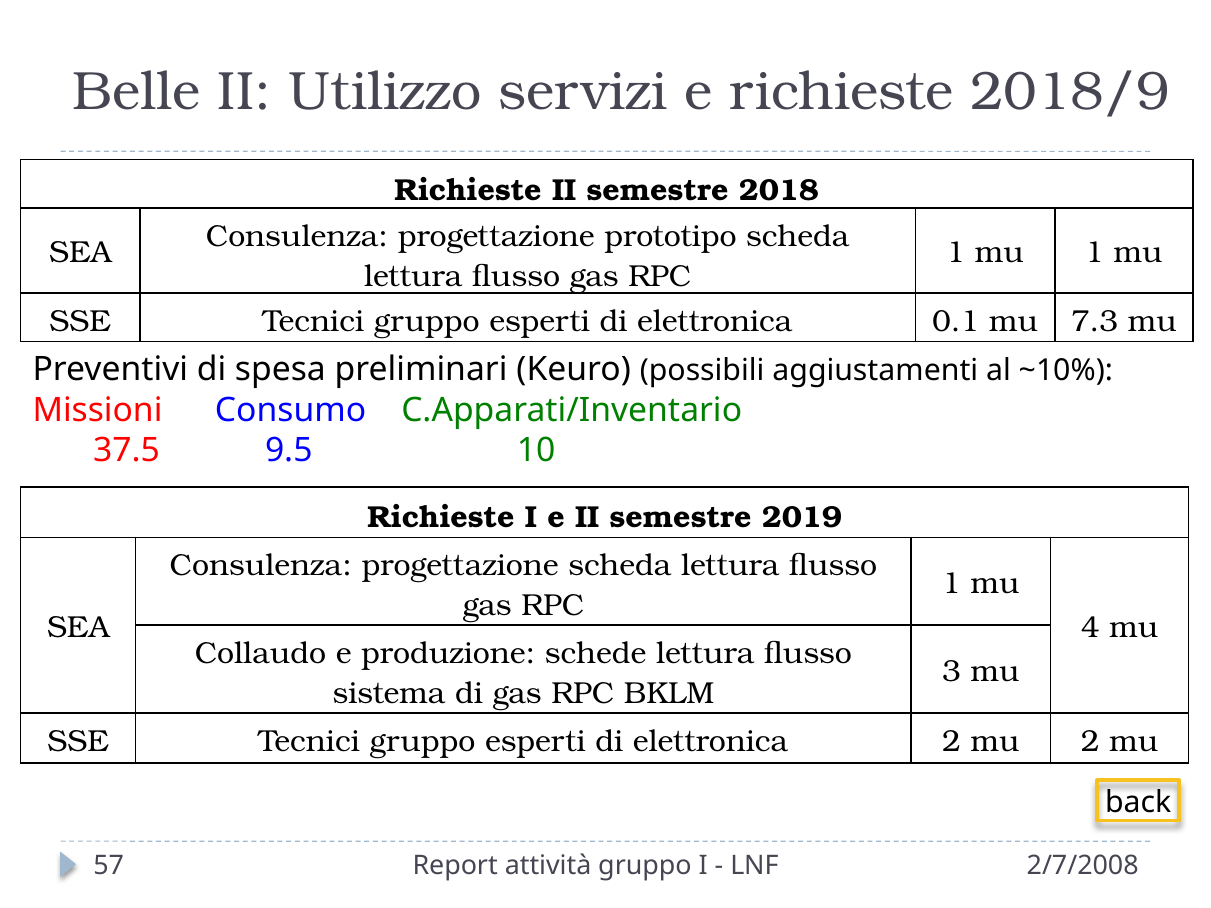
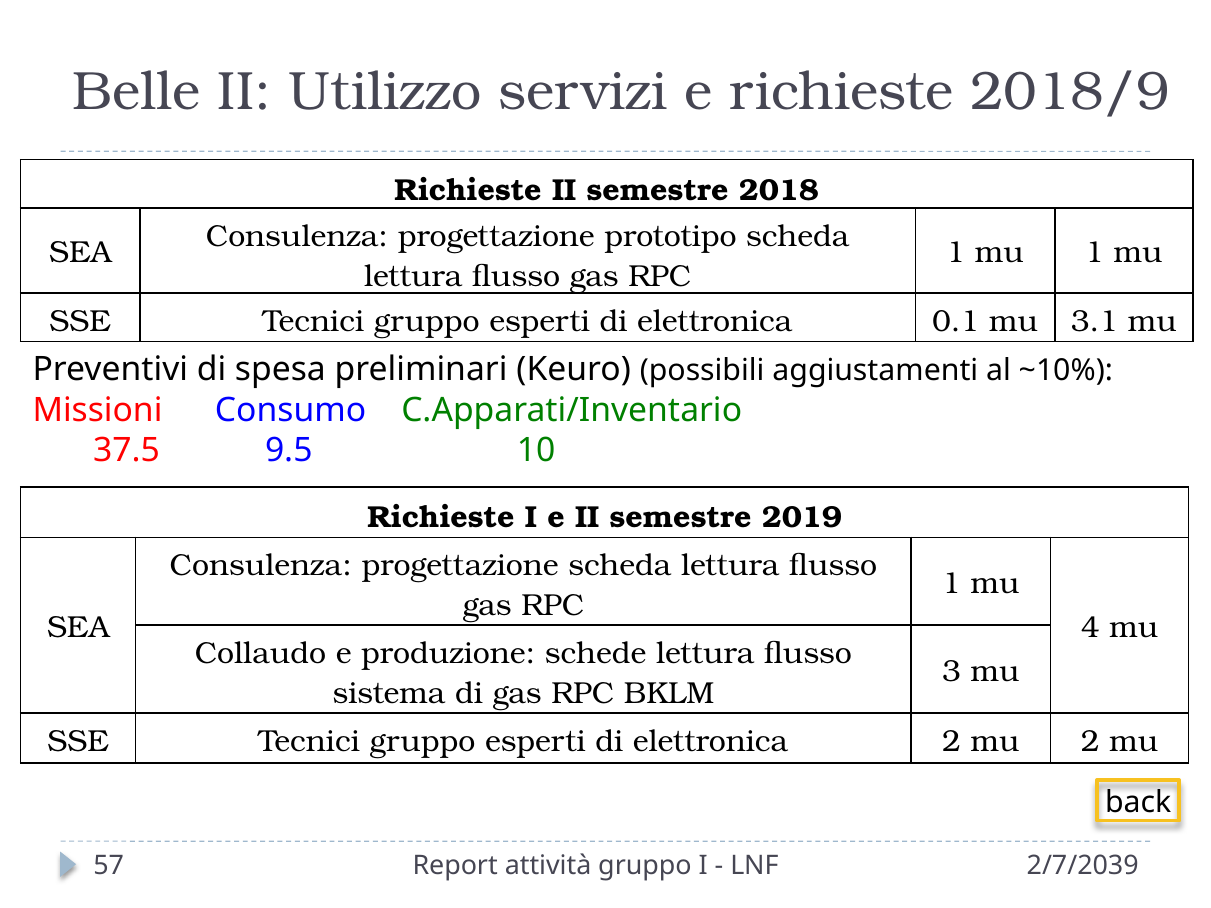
7.3: 7.3 -> 3.1 (1095, 321)
2/7/2008: 2/7/2008 -> 2/7/2039 (1083, 866)
